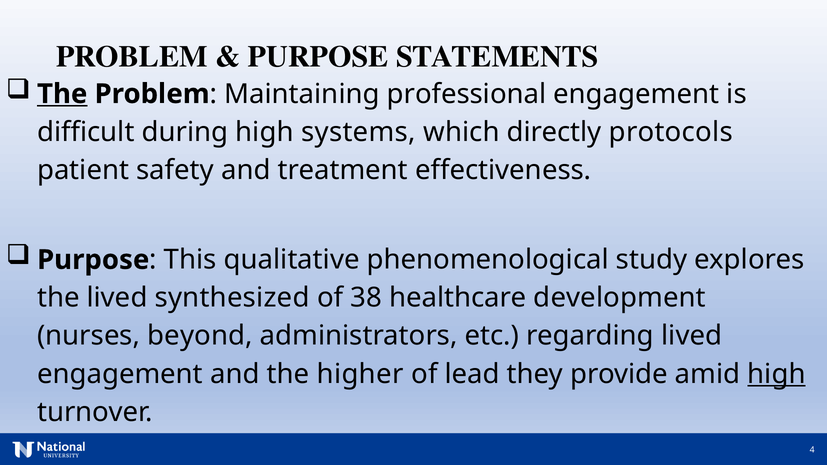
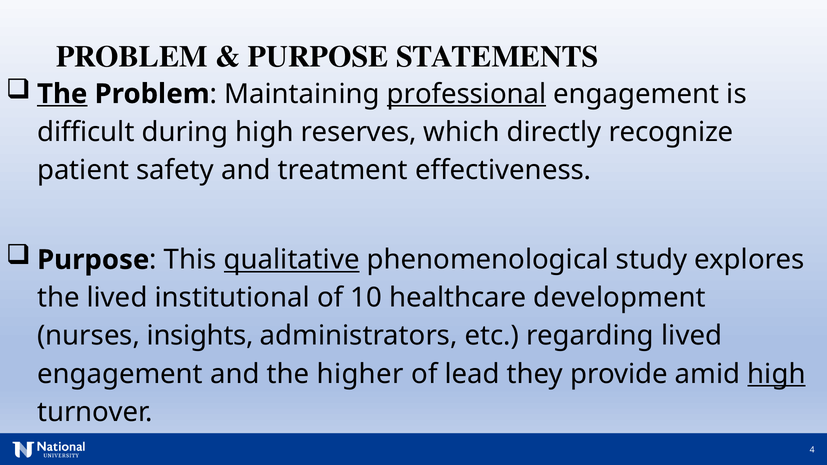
professional underline: none -> present (467, 94)
systems: systems -> reserves (359, 132)
protocols: protocols -> recognize (671, 132)
qualitative underline: none -> present (292, 260)
synthesized: synthesized -> institutional (232, 298)
38: 38 -> 10 (366, 298)
beyond: beyond -> insights (200, 336)
